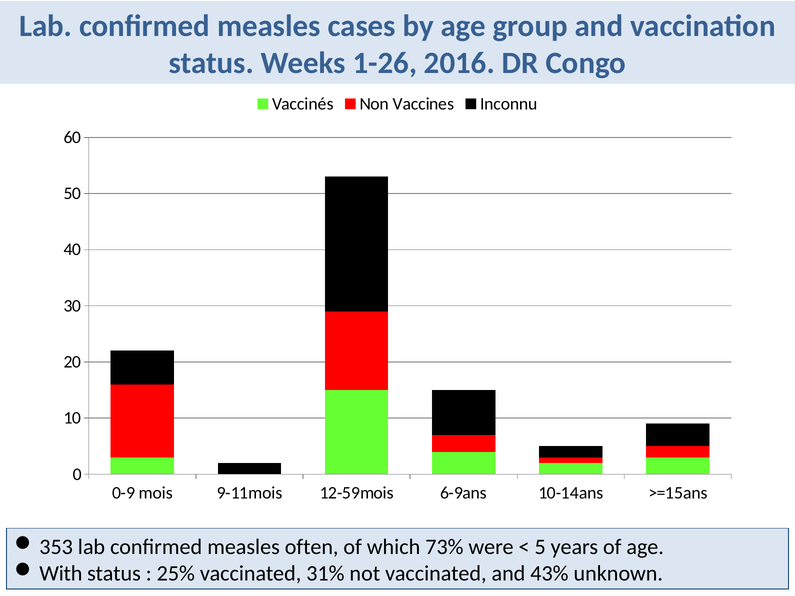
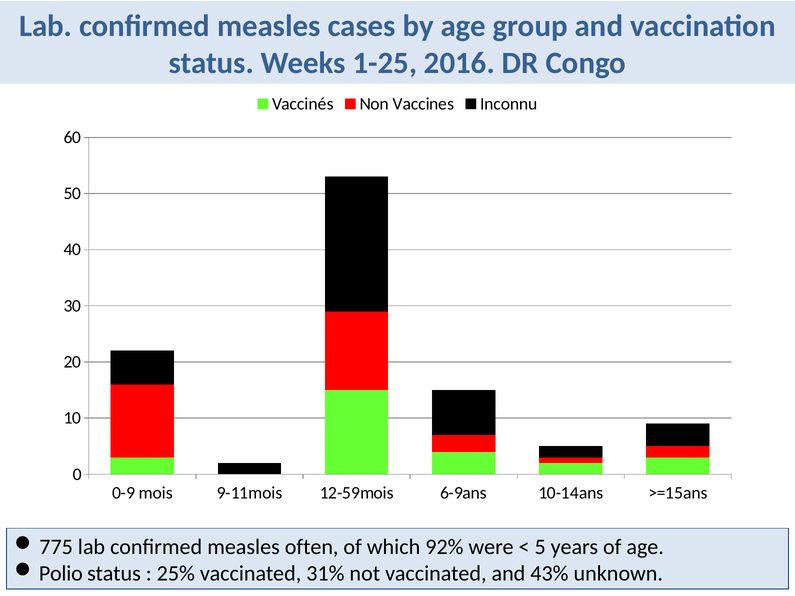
1-26: 1-26 -> 1-25 (385, 63)
353: 353 -> 775 (56, 547)
73%: 73% -> 92% (444, 547)
With: With -> Polio (61, 574)
